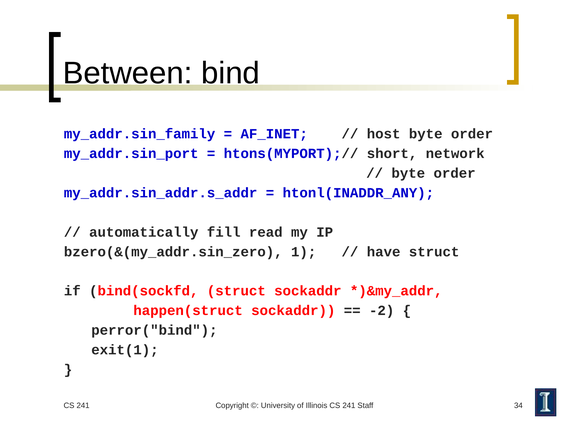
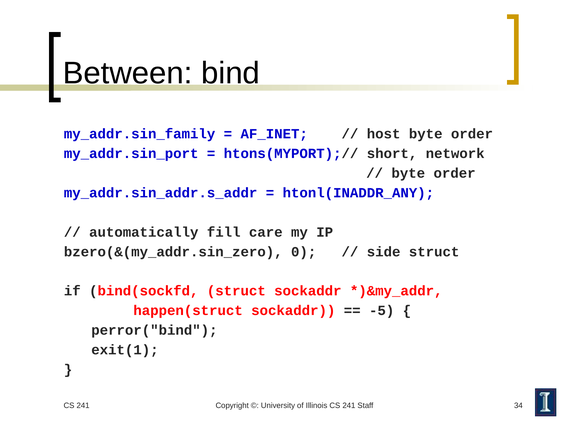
read: read -> care (266, 232)
1: 1 -> 0 (304, 252)
have: have -> side (384, 252)
-2: -2 -> -5 (382, 310)
